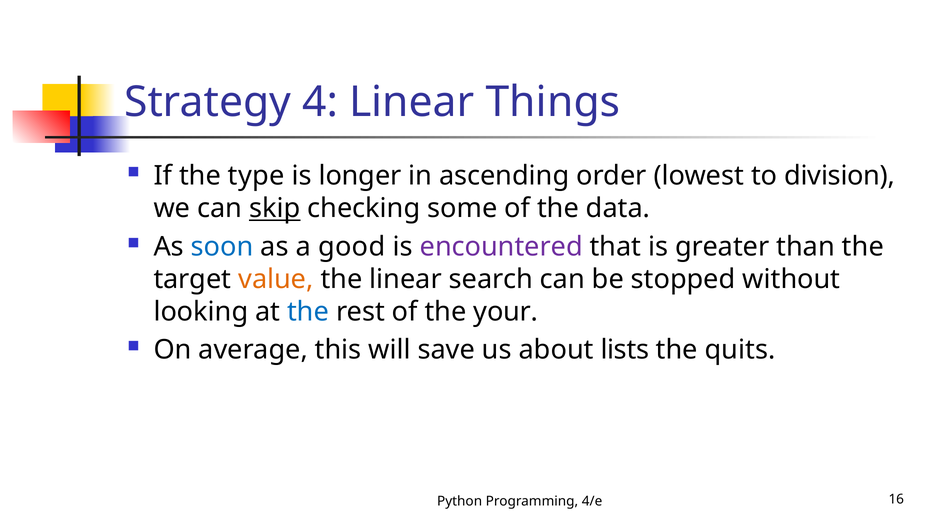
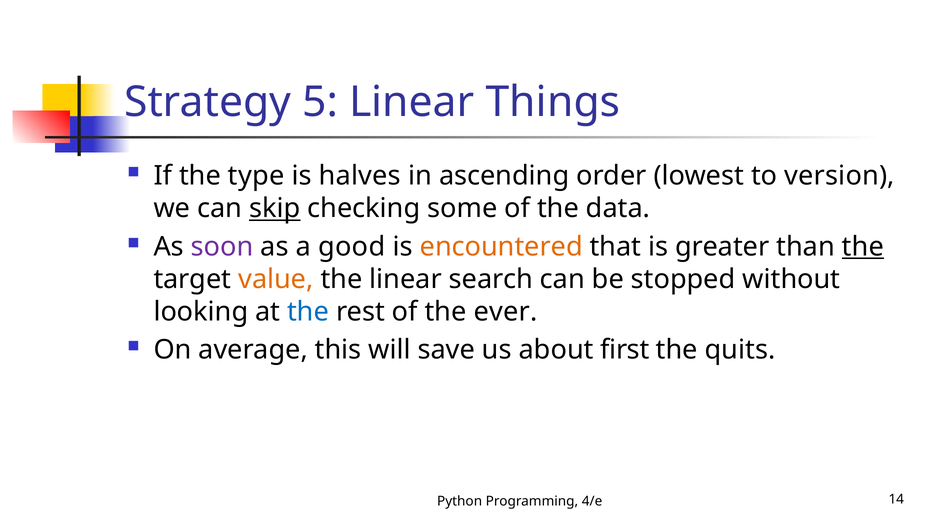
4: 4 -> 5 (320, 102)
longer: longer -> halves (360, 176)
division: division -> version (840, 176)
soon colour: blue -> purple (222, 246)
encountered colour: purple -> orange (501, 246)
the underline: none -> present (863, 246)
your: your -> ever (505, 312)
lists: lists -> first (625, 350)
16: 16 -> 14 (896, 499)
